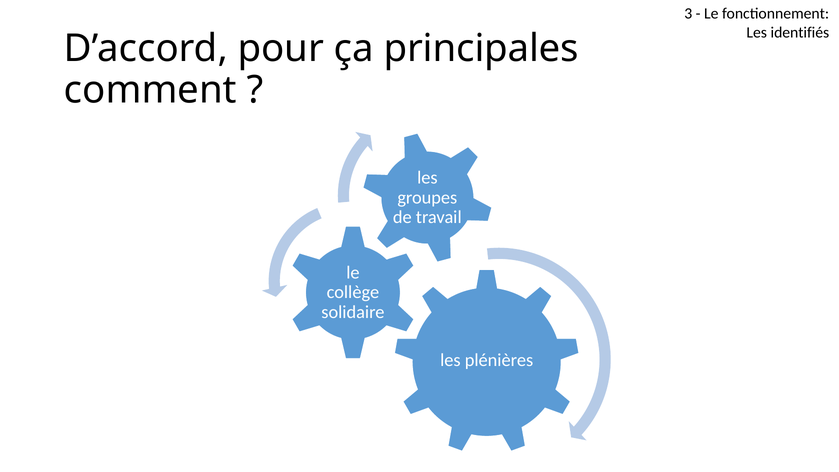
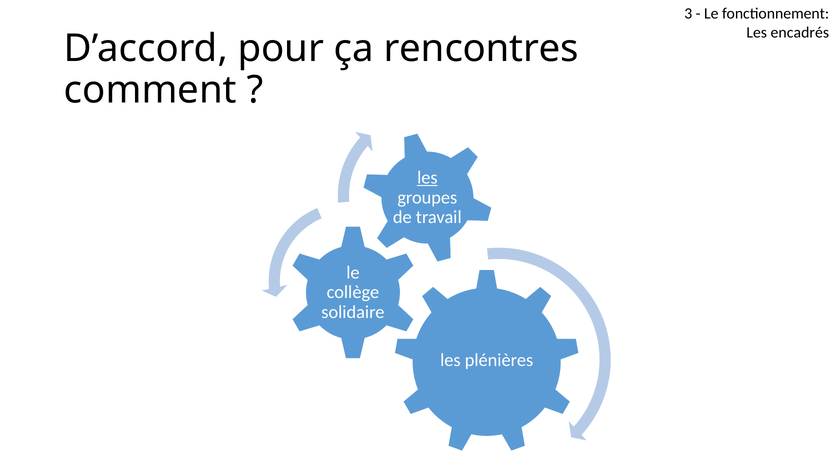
identifiés: identifiés -> encadrés (800, 32)
principales: principales -> rencontres (481, 49)
les underline: none -> present (427, 178)
